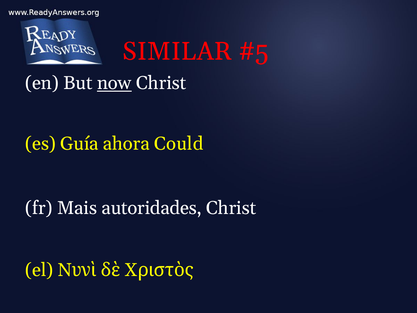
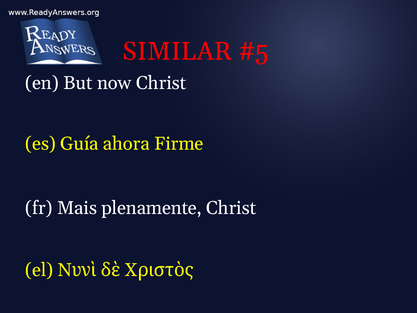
now underline: present -> none (114, 83)
Could: Could -> Firme (179, 144)
autoridades: autoridades -> plenamente (152, 208)
